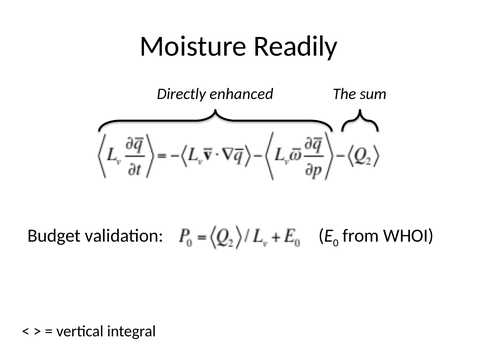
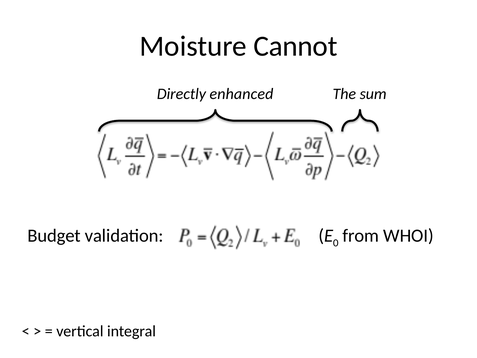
Readily: Readily -> Cannot (295, 46)
